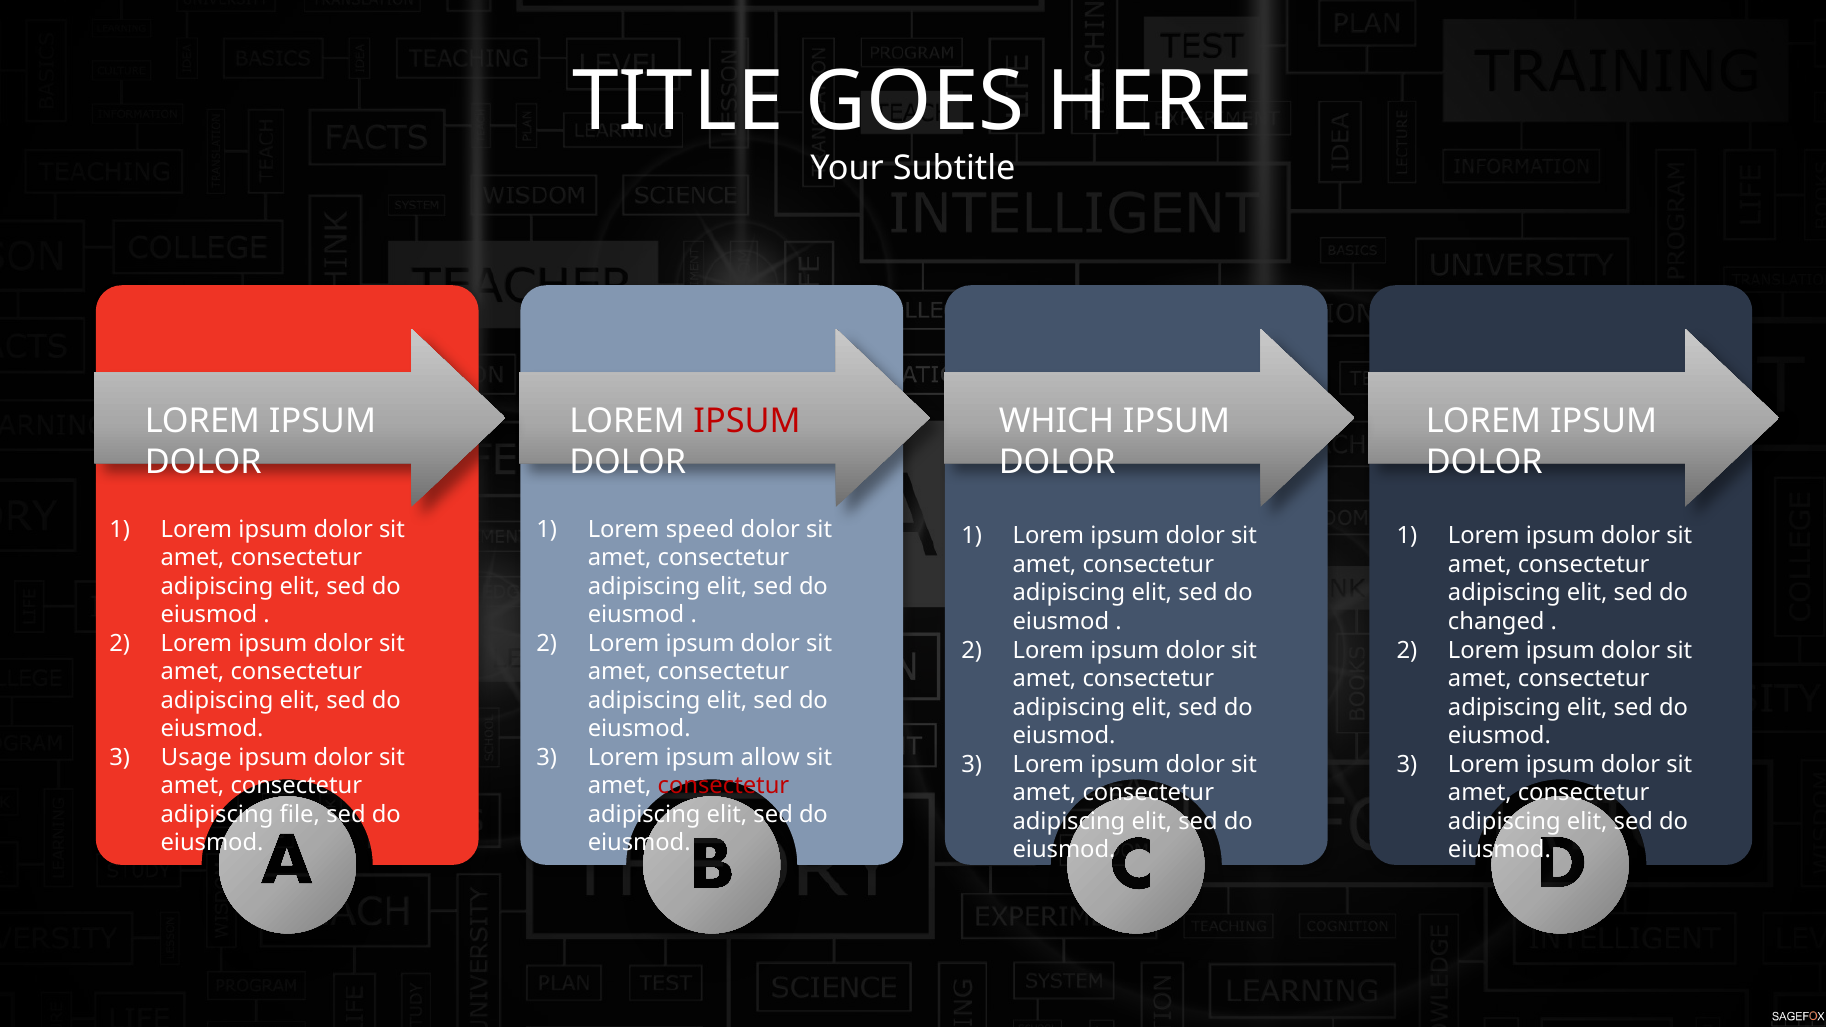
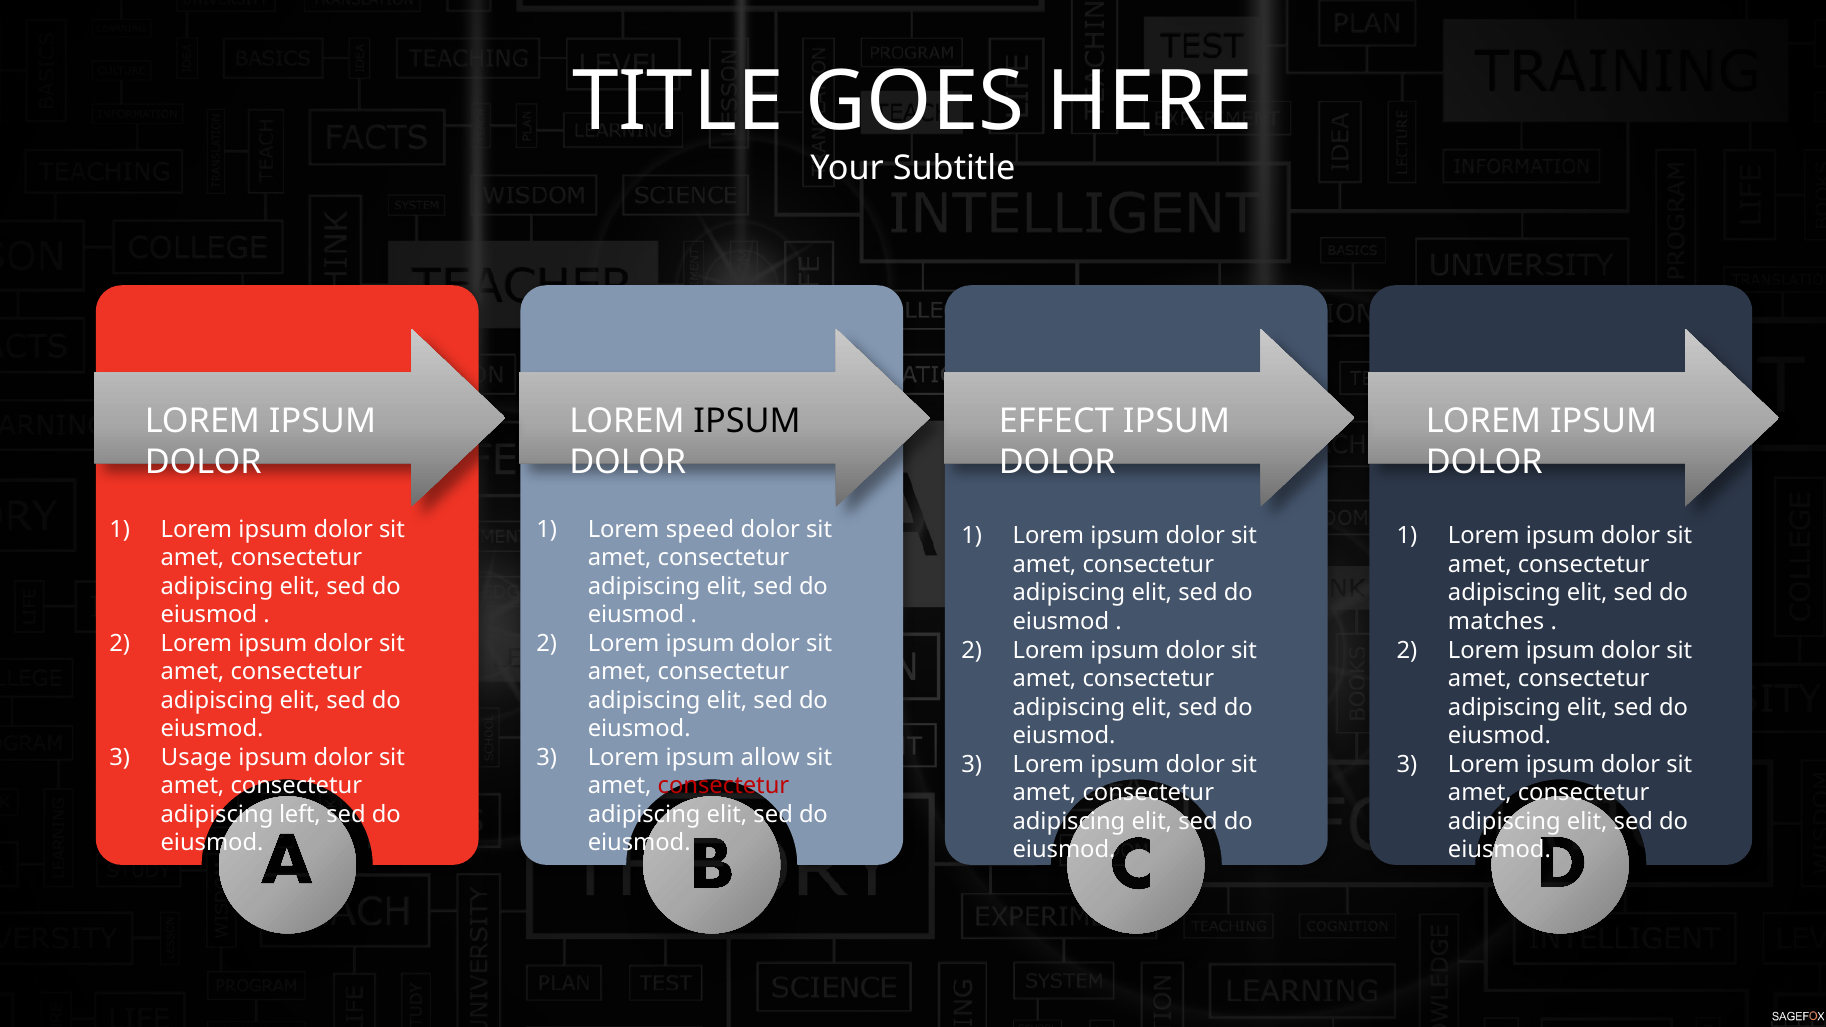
IPSUM colour: red -> black (747, 421)
WHICH: WHICH -> EFFECT (1056, 421)
changed: changed -> matches (1496, 622)
file: file -> left (300, 815)
